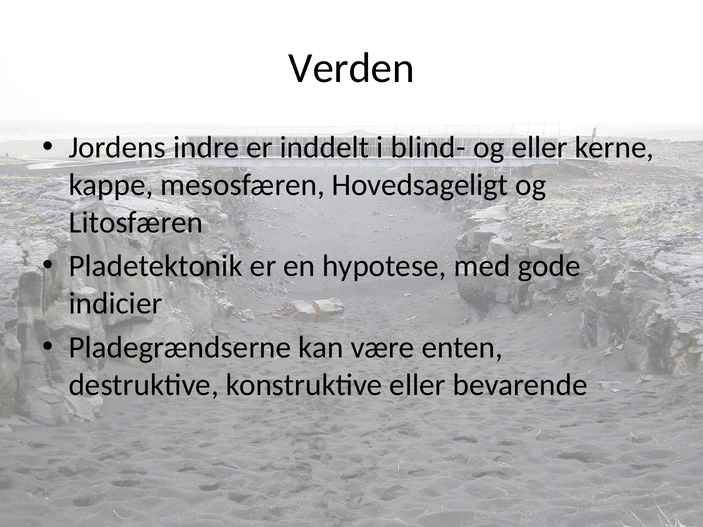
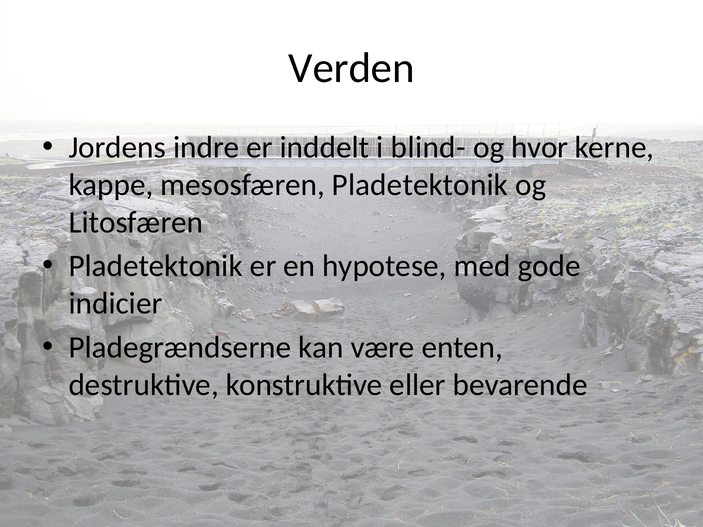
og eller: eller -> hvor (540, 147)
mesosfæren Hovedsageligt: Hovedsageligt -> Pladetektonik (420, 185)
